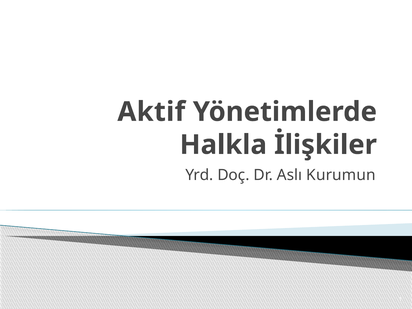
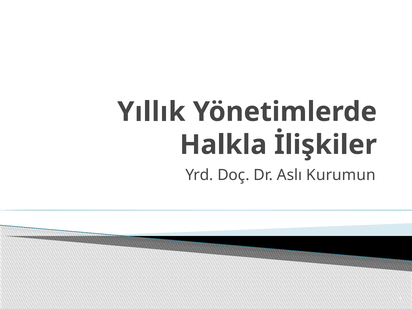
Aktif: Aktif -> Yıllık (151, 112)
